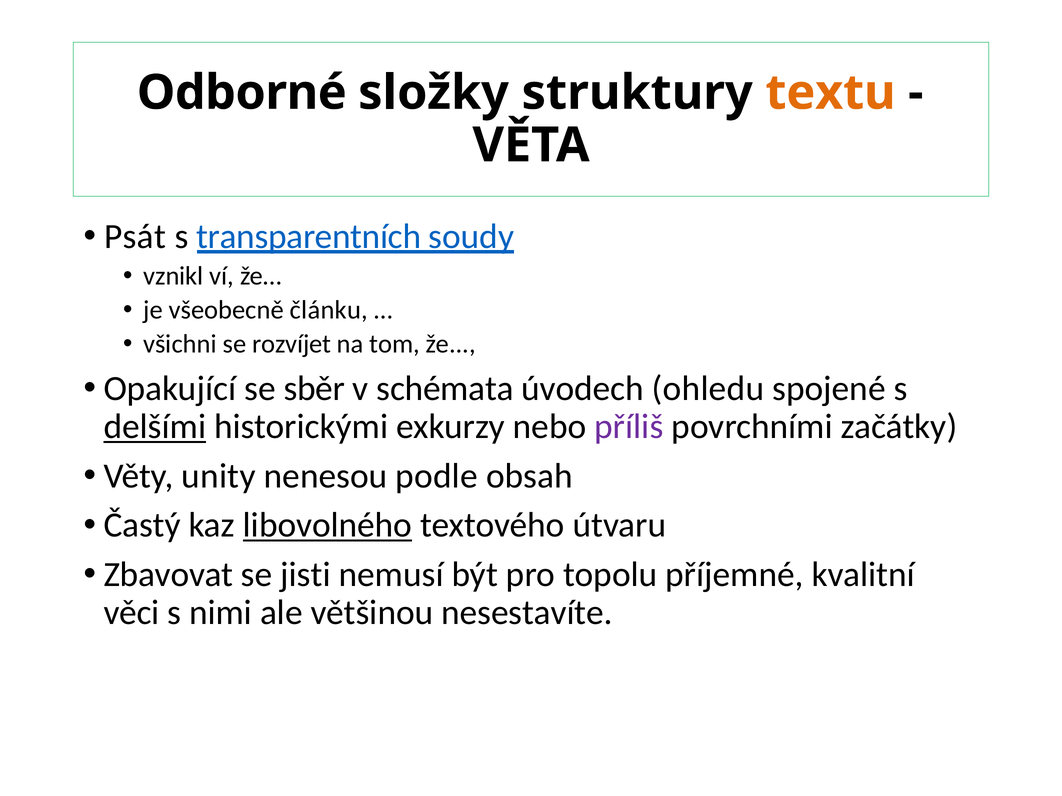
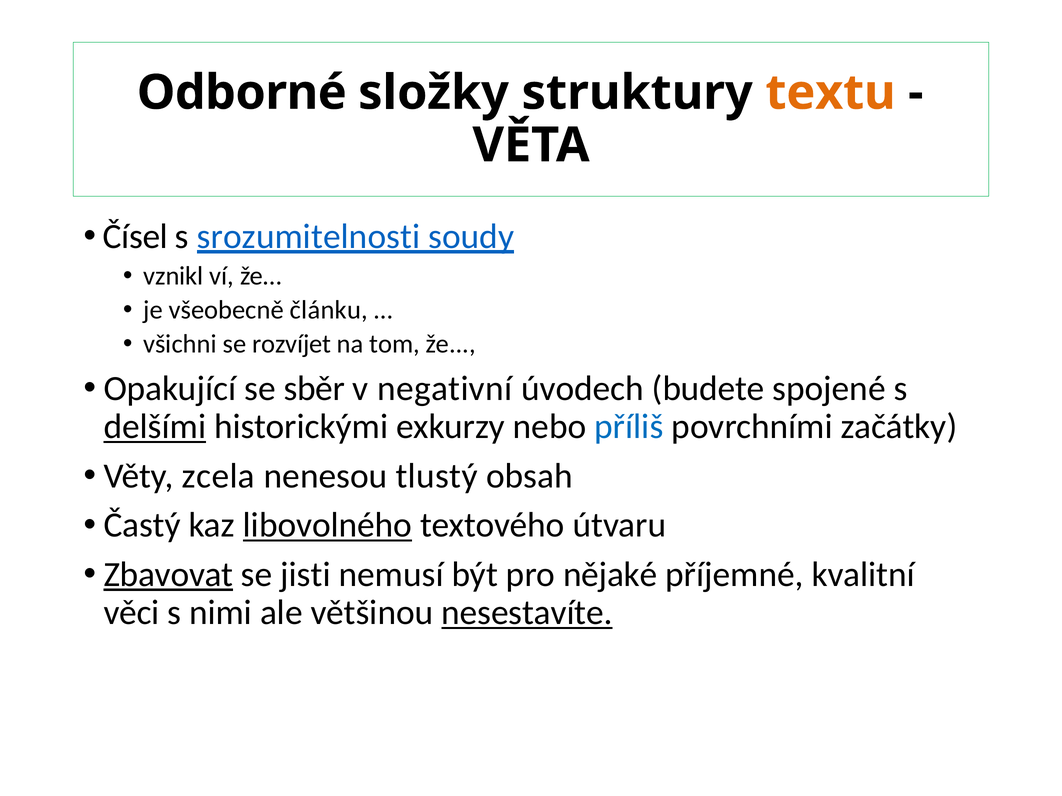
Psát: Psát -> Čísel (135, 237)
transparentních: transparentních -> srozumitelnosti (309, 237)
schémata: schémata -> negativní (445, 389)
ohledu: ohledu -> budete (708, 389)
příliš colour: purple -> blue (629, 427)
unity: unity -> zcela (218, 476)
podle: podle -> tlustý (437, 476)
Zbavovat underline: none -> present (168, 575)
topolu: topolu -> nějaké (610, 575)
nesestavíte underline: none -> present (527, 613)
